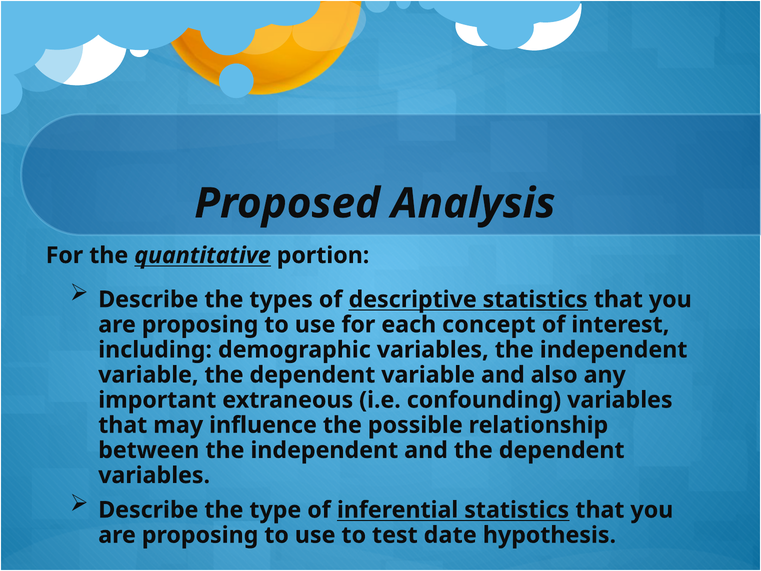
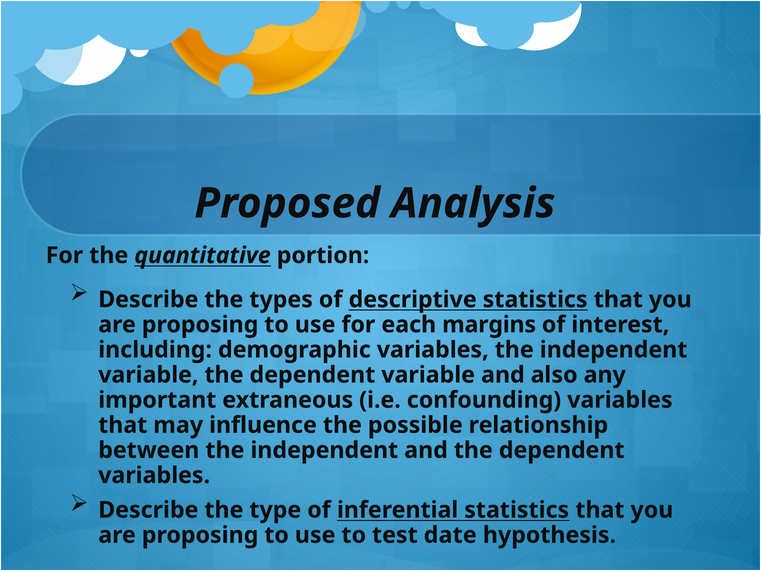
concept: concept -> margins (489, 325)
